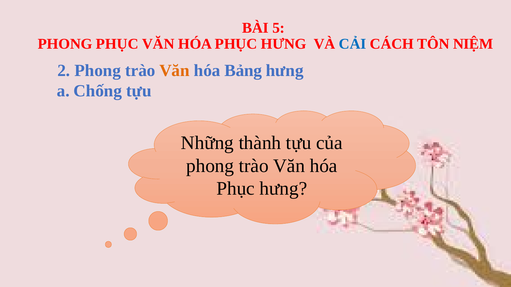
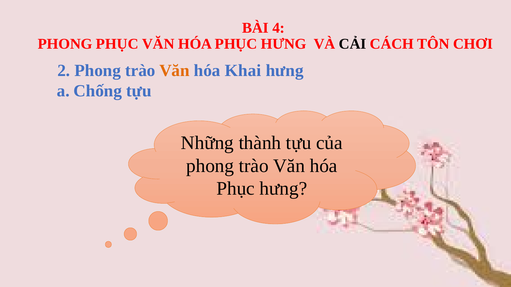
5: 5 -> 4 (279, 28)
CẢI colour: blue -> black (353, 44)
NIỆM: NIỆM -> CHƠI (473, 44)
Bảng: Bảng -> Khai (243, 71)
